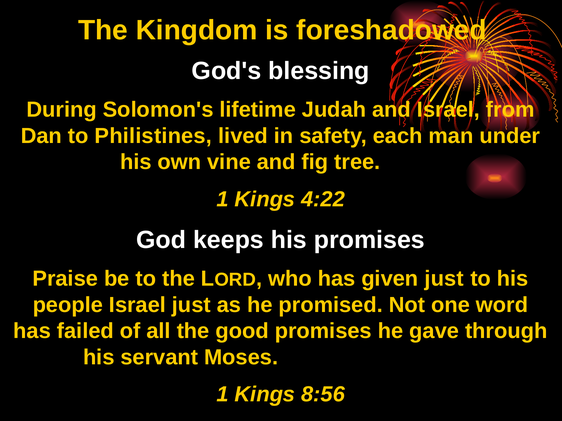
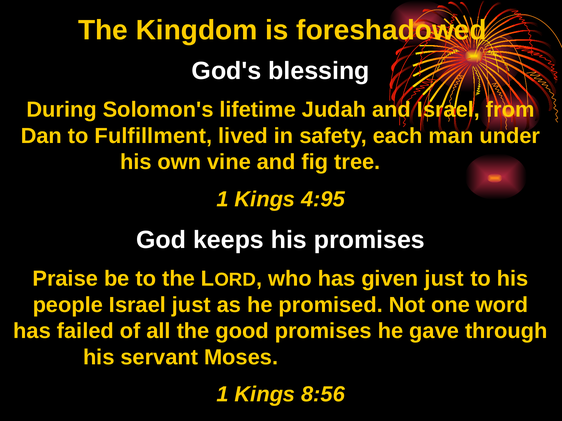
Philistines: Philistines -> Fulfillment (153, 136)
4:22: 4:22 -> 4:95 (323, 199)
